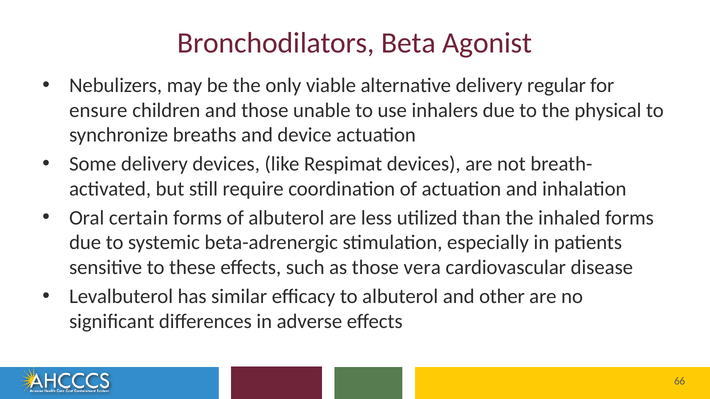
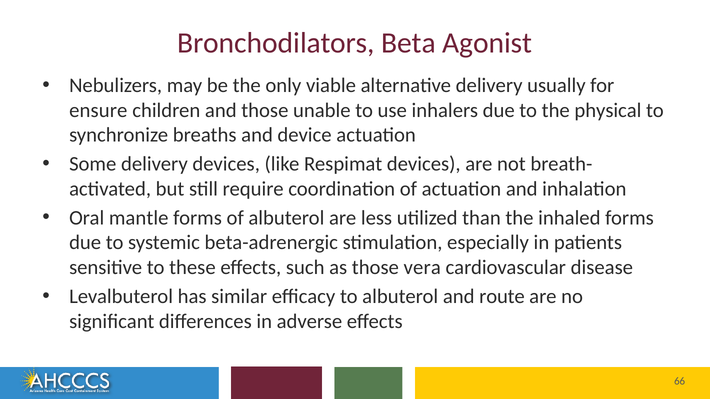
regular: regular -> usually (556, 86)
certain: certain -> mantle (139, 218)
other: other -> route (502, 297)
